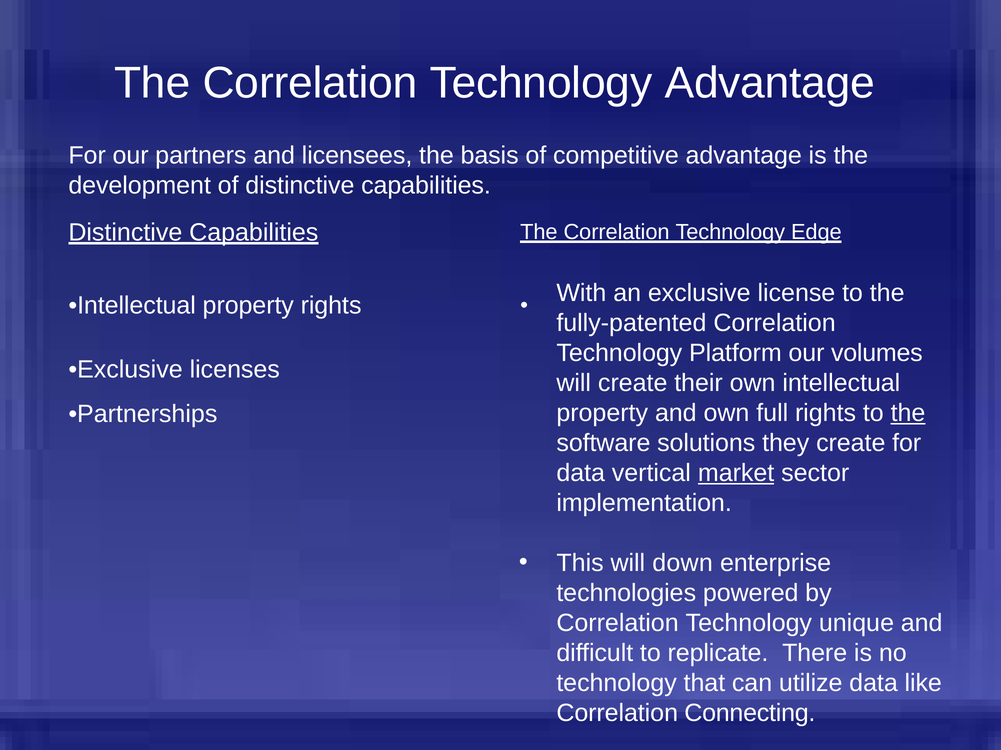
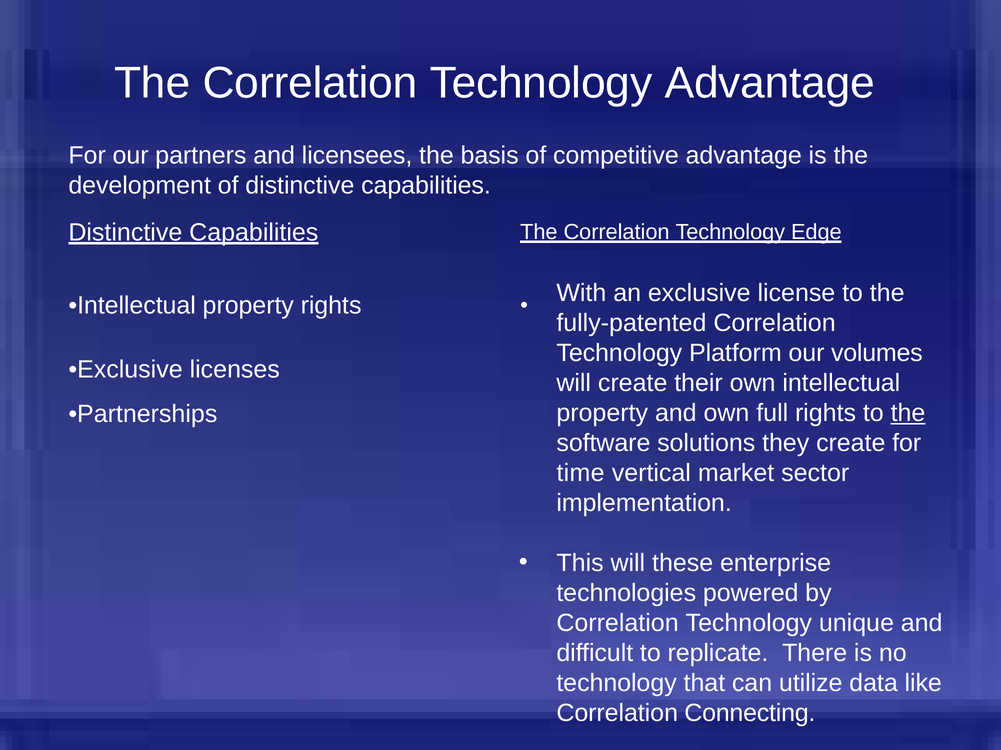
data: data -> time (581, 473)
market underline: present -> none (736, 473)
down: down -> these (683, 564)
